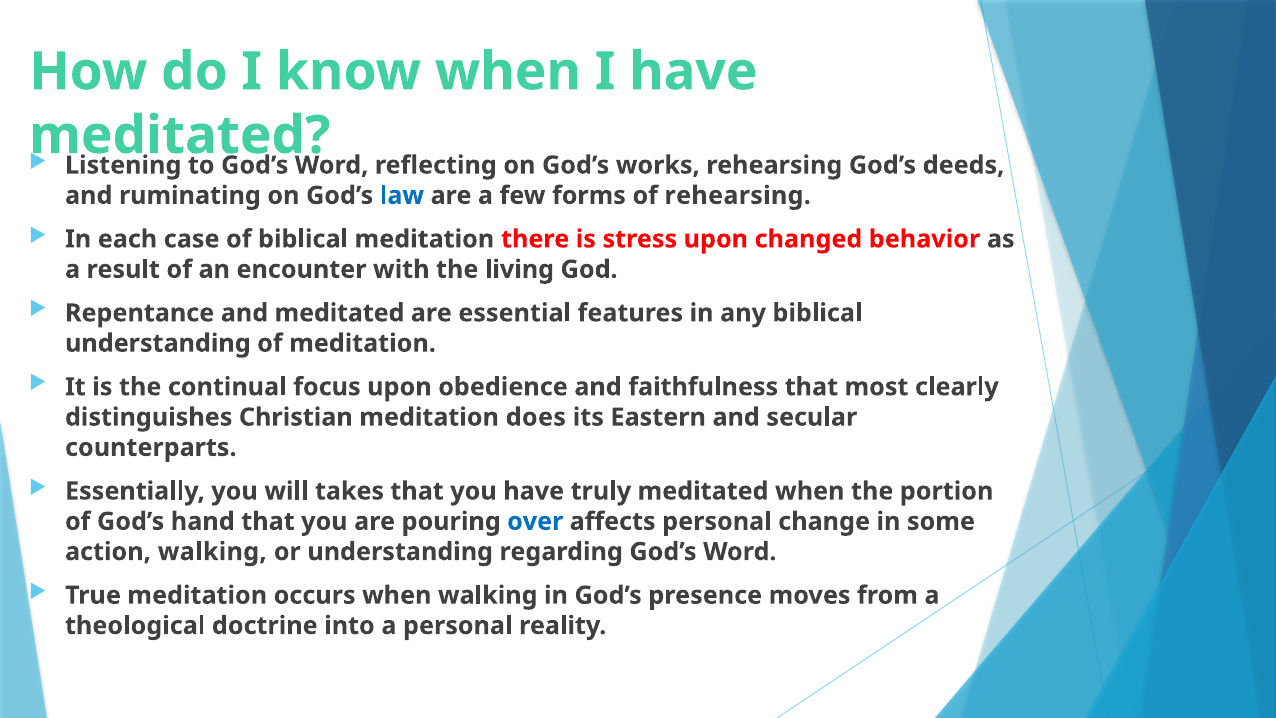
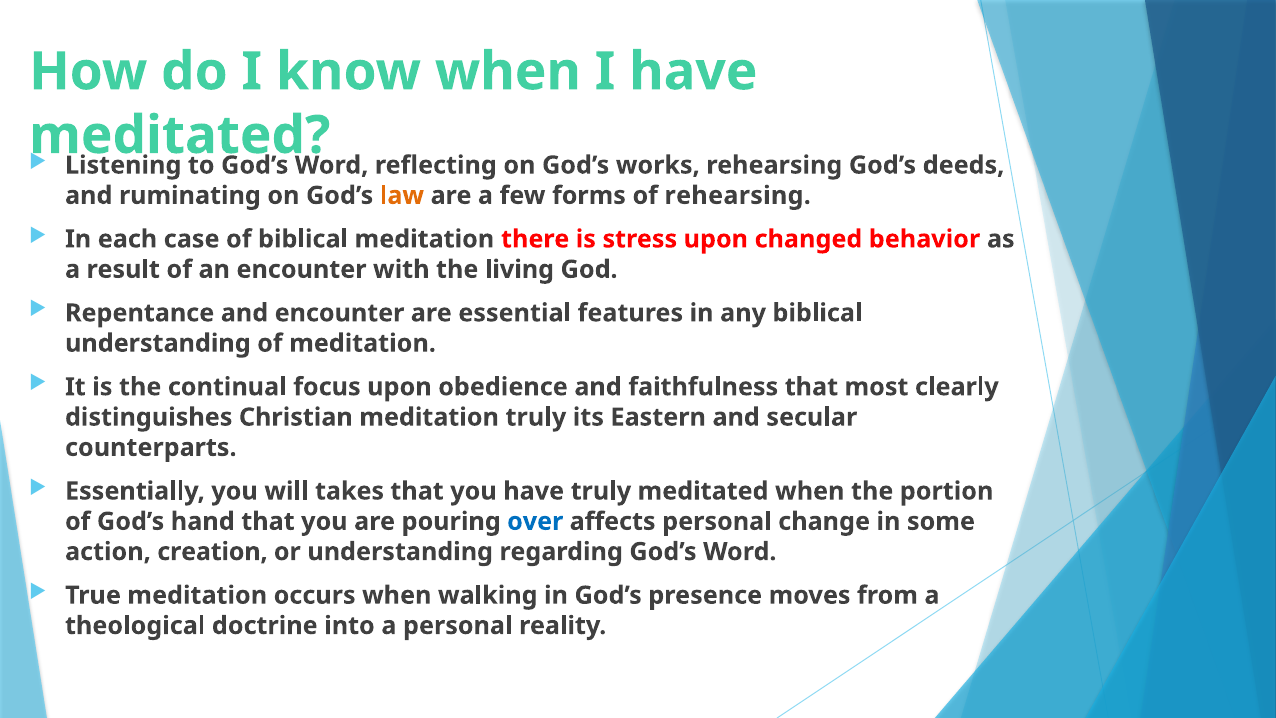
law colour: blue -> orange (402, 195)
and meditated: meditated -> encounter (339, 313)
meditation does: does -> truly (536, 417)
action walking: walking -> creation (212, 552)
